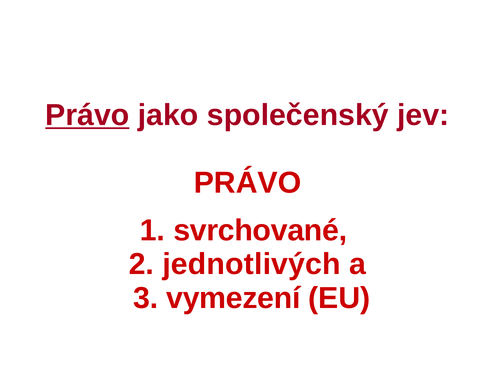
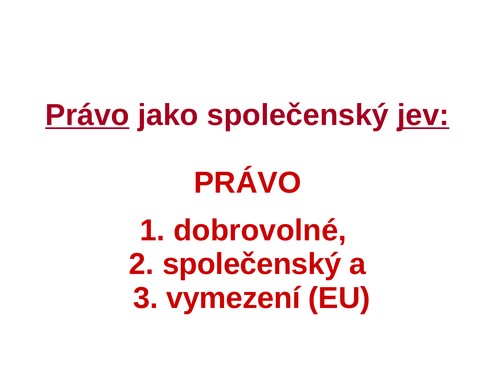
jev underline: none -> present (423, 115)
svrchované: svrchované -> dobrovolné (260, 230)
jednotlivých: jednotlivých -> společenský (252, 264)
